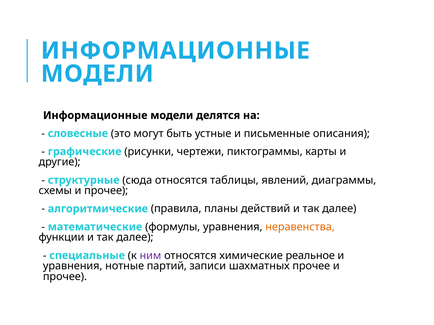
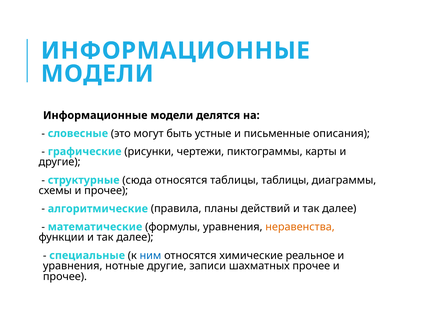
таблицы явлений: явлений -> таблицы (285, 180)
ним colour: purple -> blue (150, 256)
нотные партий: партий -> другие (167, 266)
